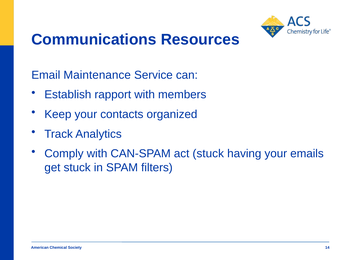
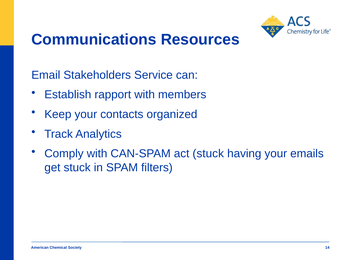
Maintenance: Maintenance -> Stakeholders (97, 75)
